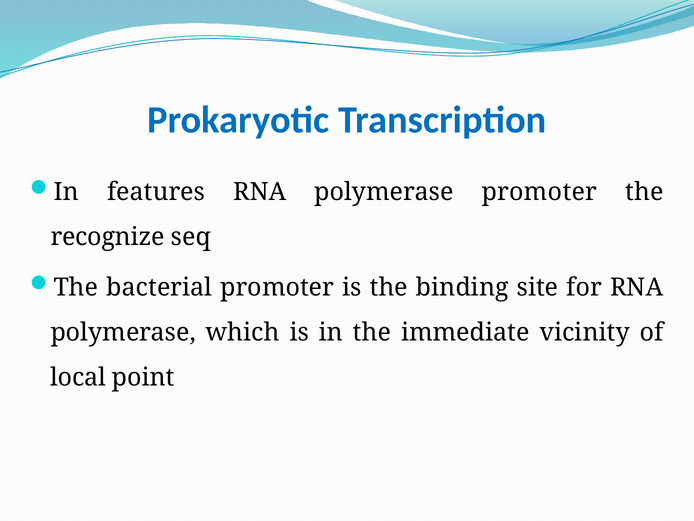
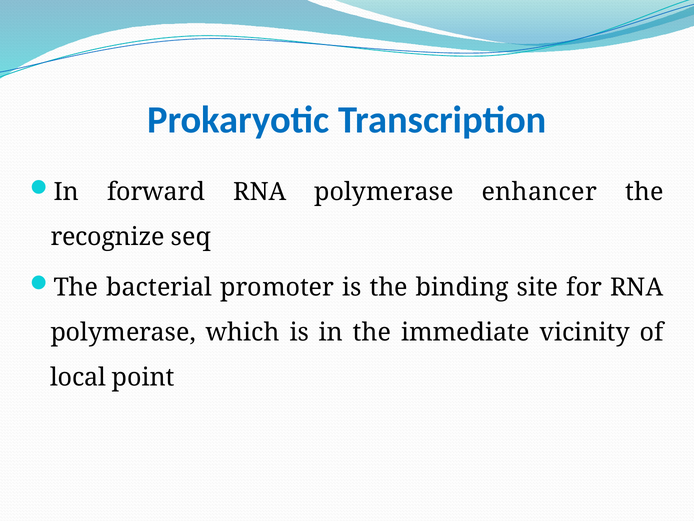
features: features -> forward (156, 192)
polymerase promoter: promoter -> enhancer (539, 192)
